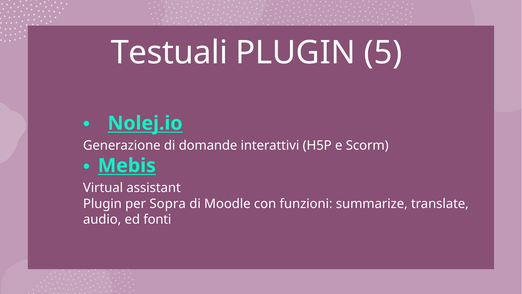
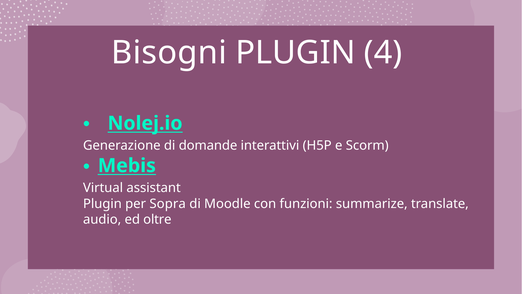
Testuali: Testuali -> Bisogni (169, 53)
5: 5 -> 4 (383, 53)
fonti: fonti -> oltre (157, 219)
